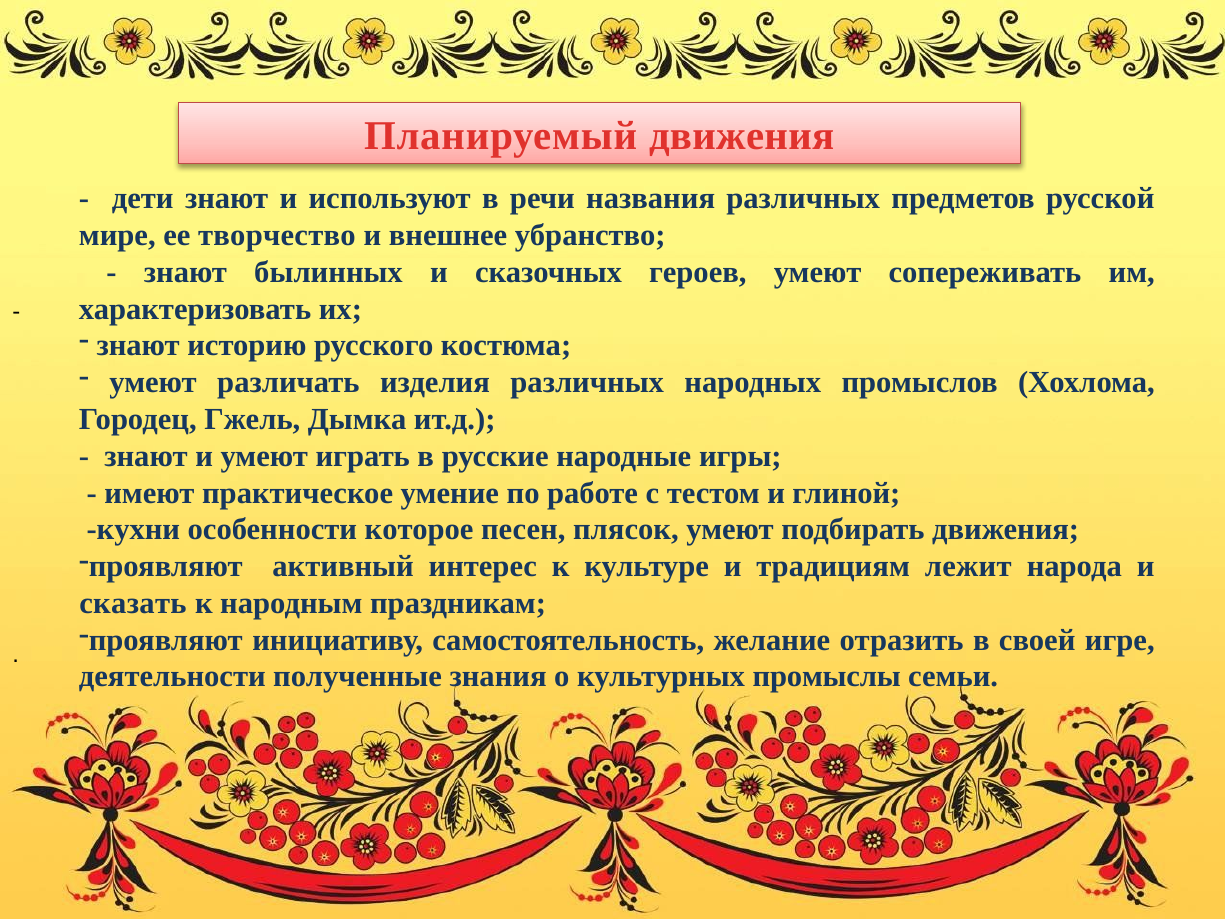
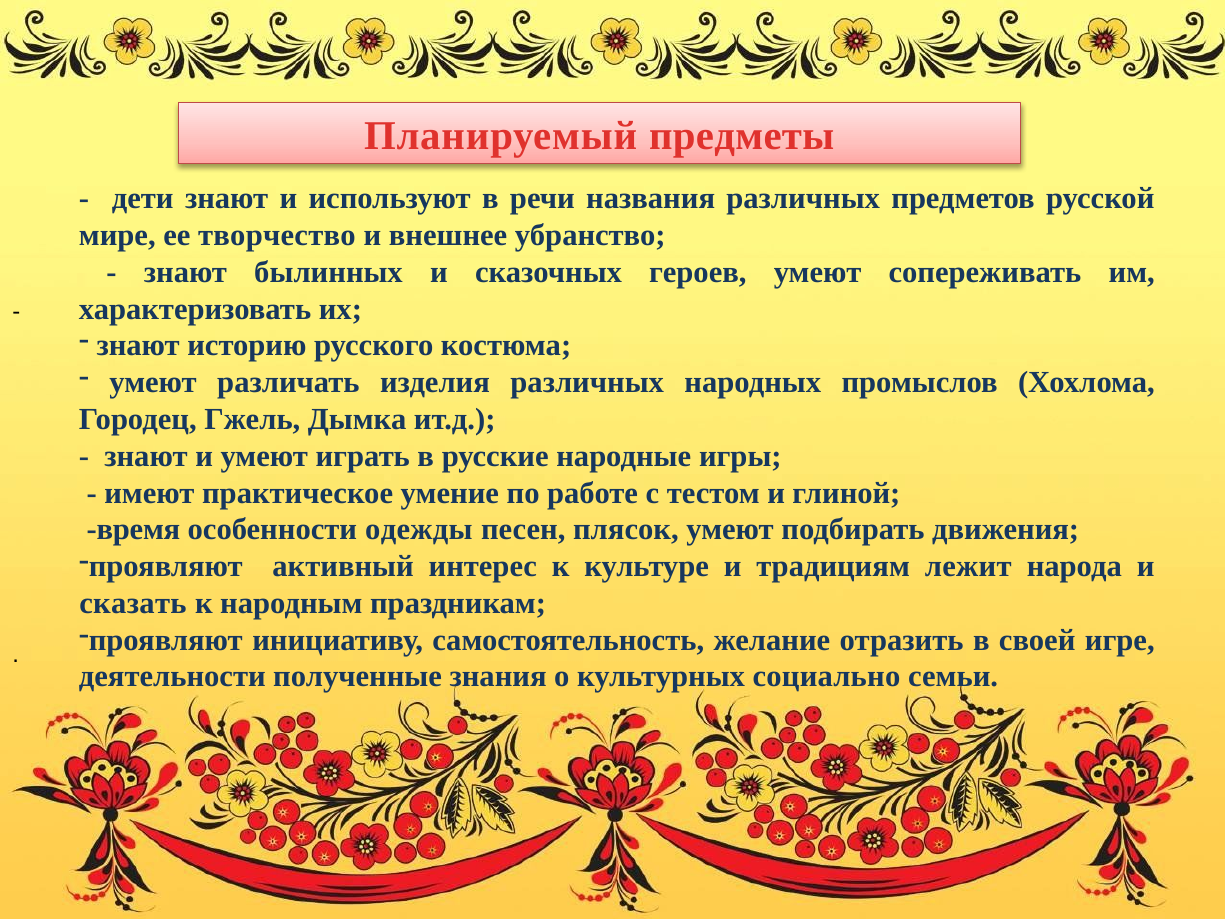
Планируемый движения: движения -> предметы (742, 136)
кухни: кухни -> время (133, 530)
которое: которое -> одежды (419, 530)
промыслы: промыслы -> социально (826, 677)
